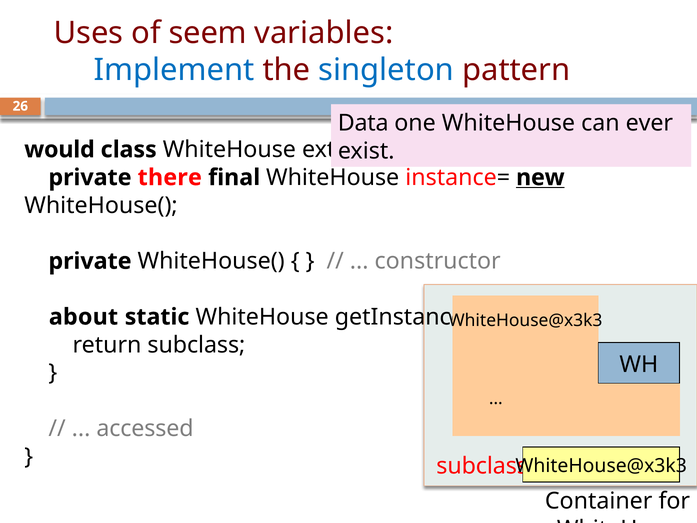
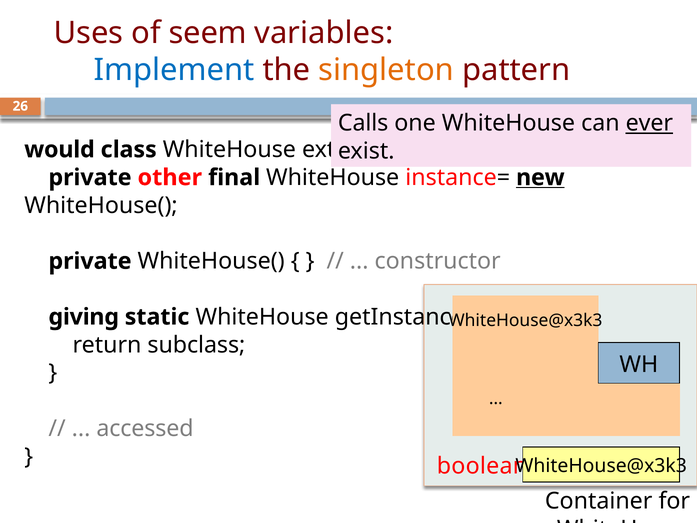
singleton colour: blue -> orange (386, 70)
Data: Data -> Calls (363, 123)
ever underline: none -> present (649, 123)
there: there -> other (170, 177)
about: about -> giving (84, 317)
subclass: subclass -> boolean (482, 466)
